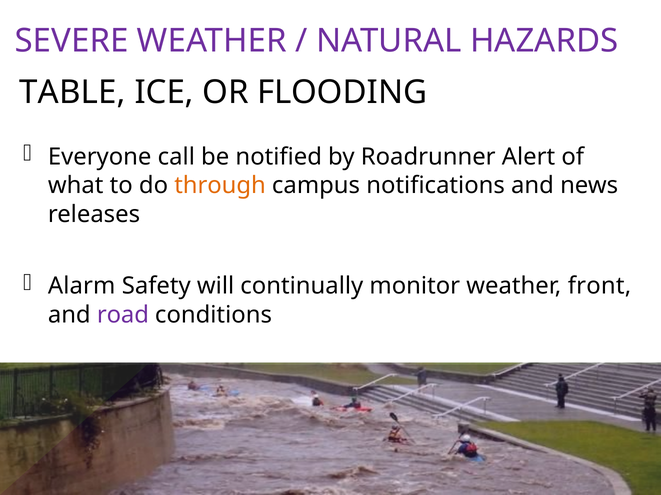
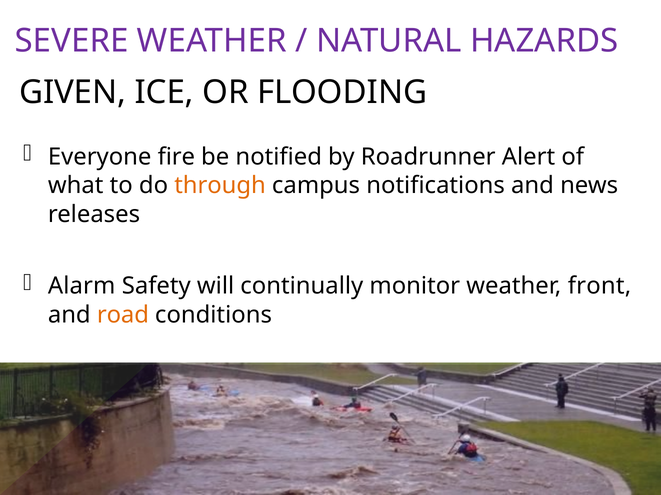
TABLE: TABLE -> GIVEN (73, 93)
call: call -> fire (176, 157)
road colour: purple -> orange (123, 315)
